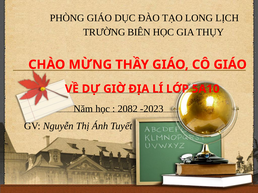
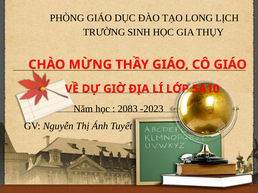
BIÊN: BIÊN -> SINH (139, 32)
2082: 2082 -> 2083 (128, 109)
